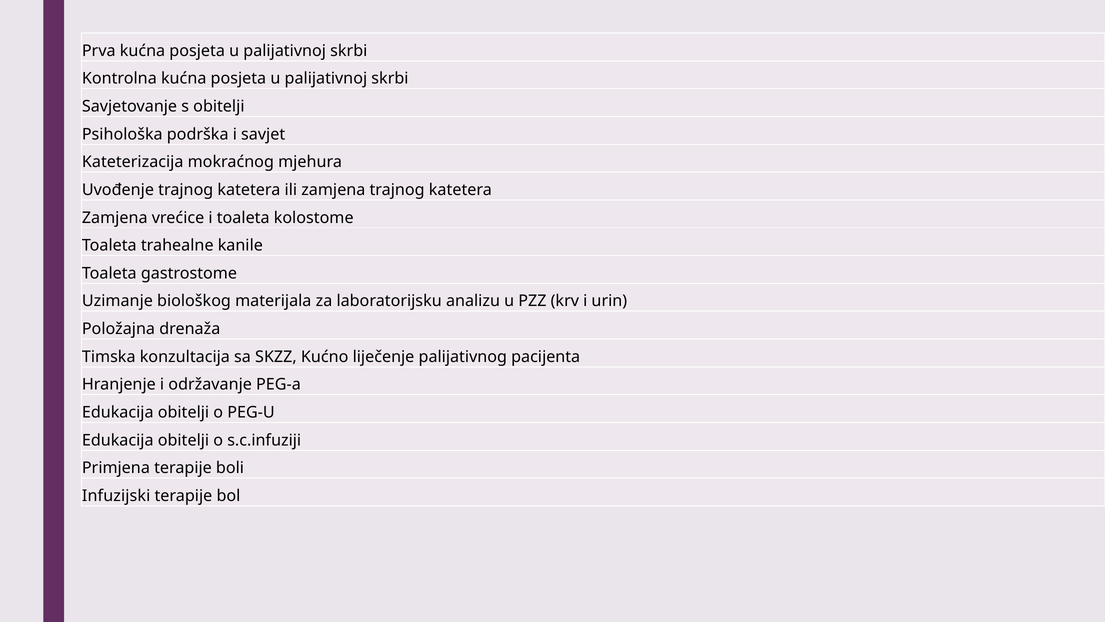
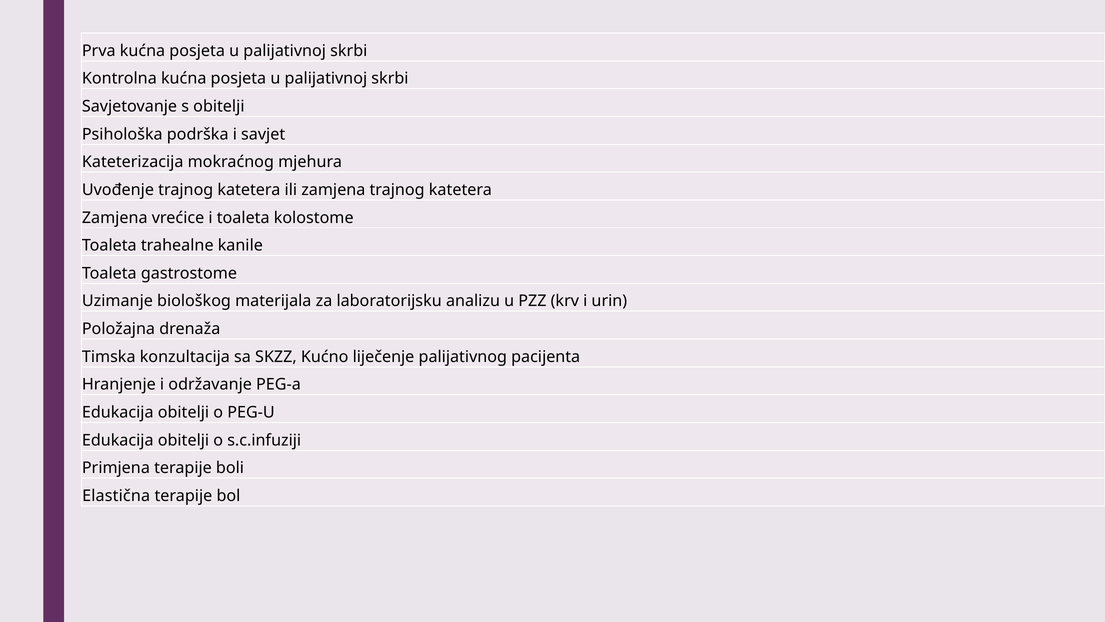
Infuzijski: Infuzijski -> Elastična (116, 496)
